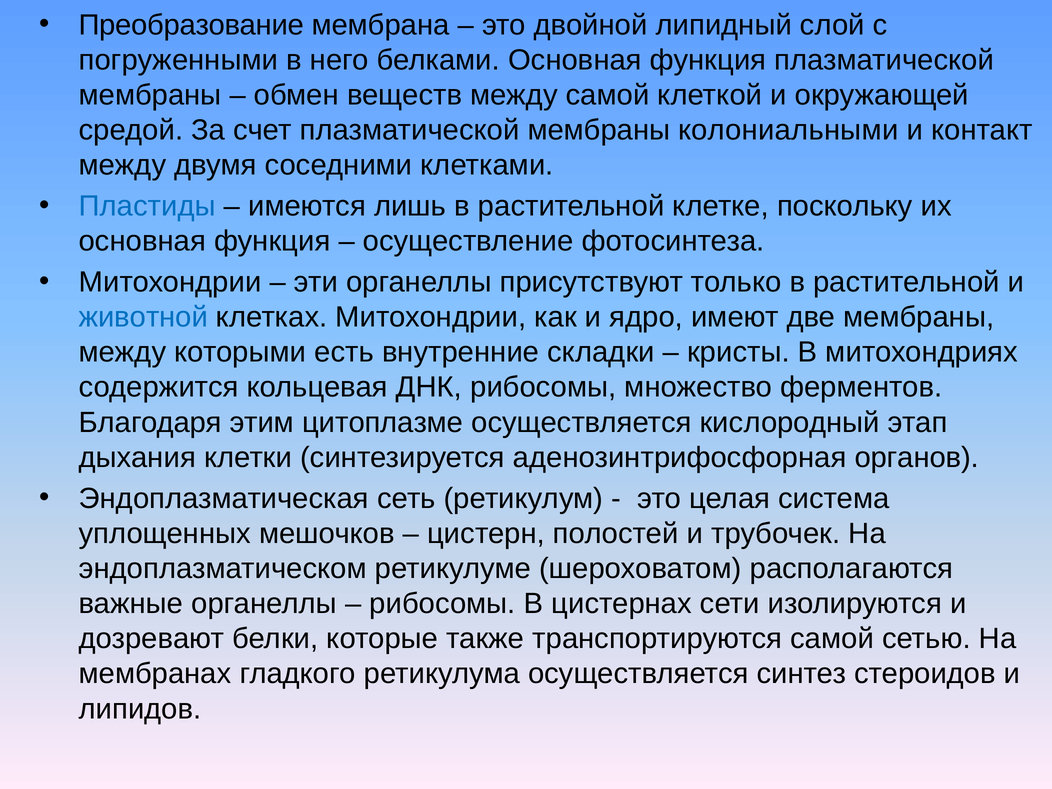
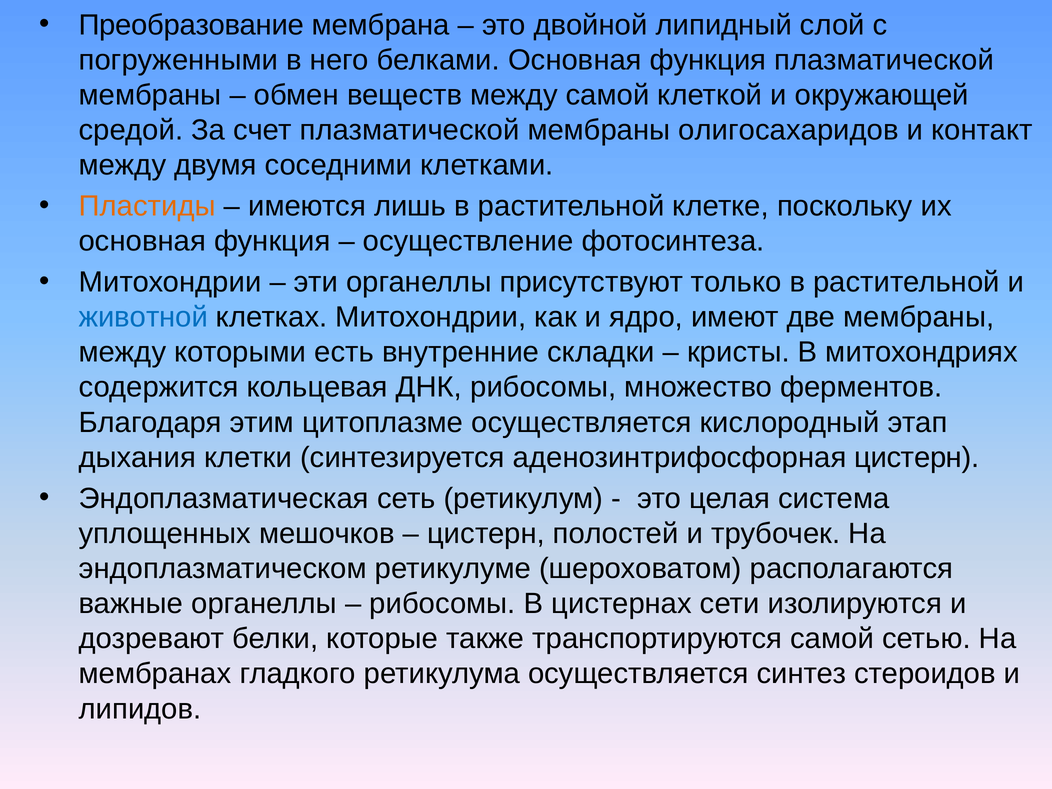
колониальными: колониальными -> олигосахаридов (788, 130)
Пластиды colour: blue -> orange (147, 206)
аденозинтрифосфорная органов: органов -> цистерн (917, 457)
